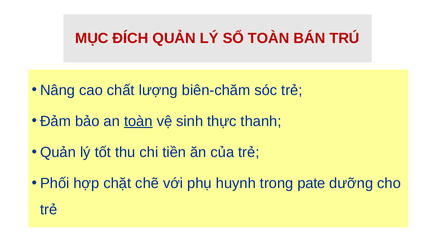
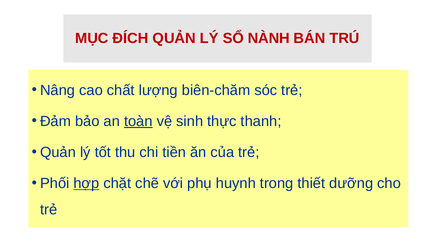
SỔ TOÀN: TOÀN -> NÀNH (269, 38)
hợp underline: none -> present (86, 183)
pate: pate -> thiết (311, 183)
